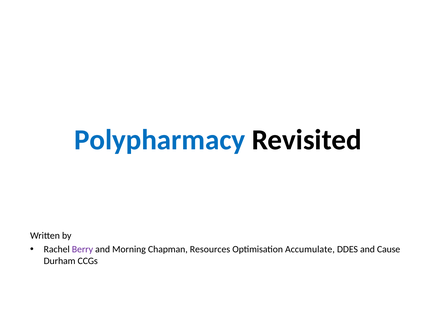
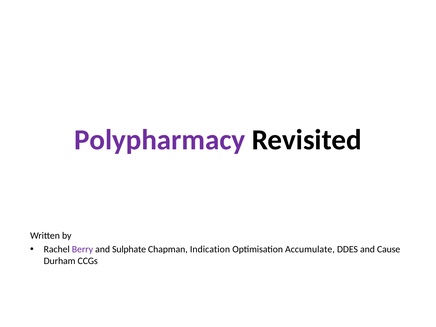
Polypharmacy colour: blue -> purple (160, 140)
Morning: Morning -> Sulphate (129, 249)
Resources: Resources -> Indication (210, 249)
